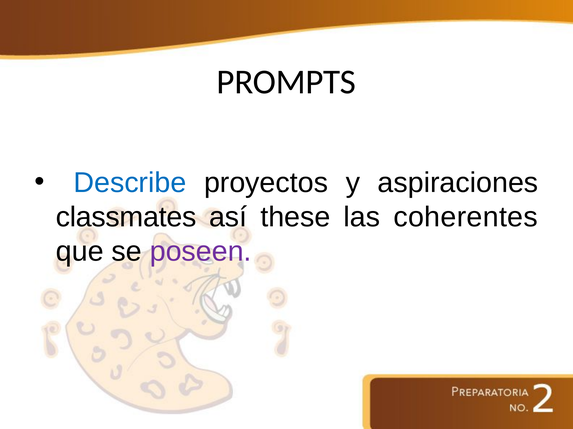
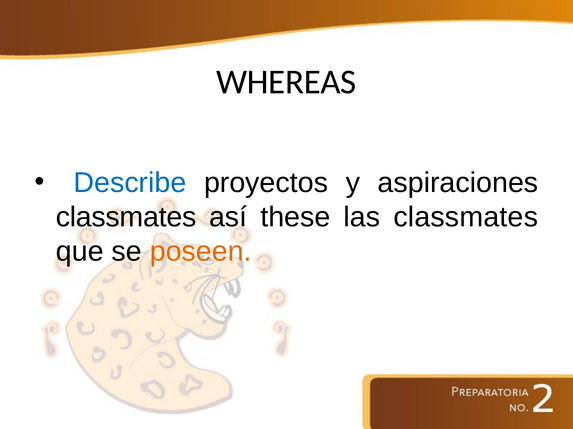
PROMPTS: PROMPTS -> WHEREAS (286, 82)
las coherentes: coherentes -> classmates (466, 217)
poseen colour: purple -> orange (201, 252)
